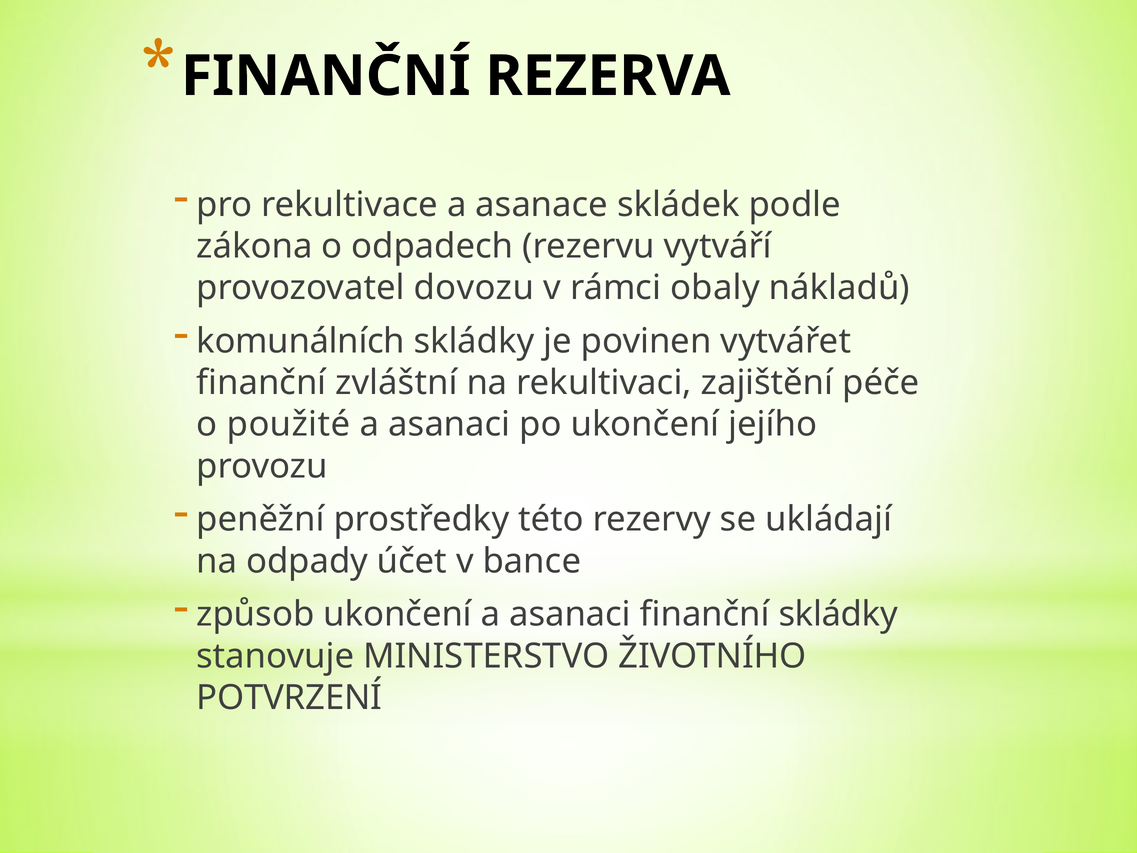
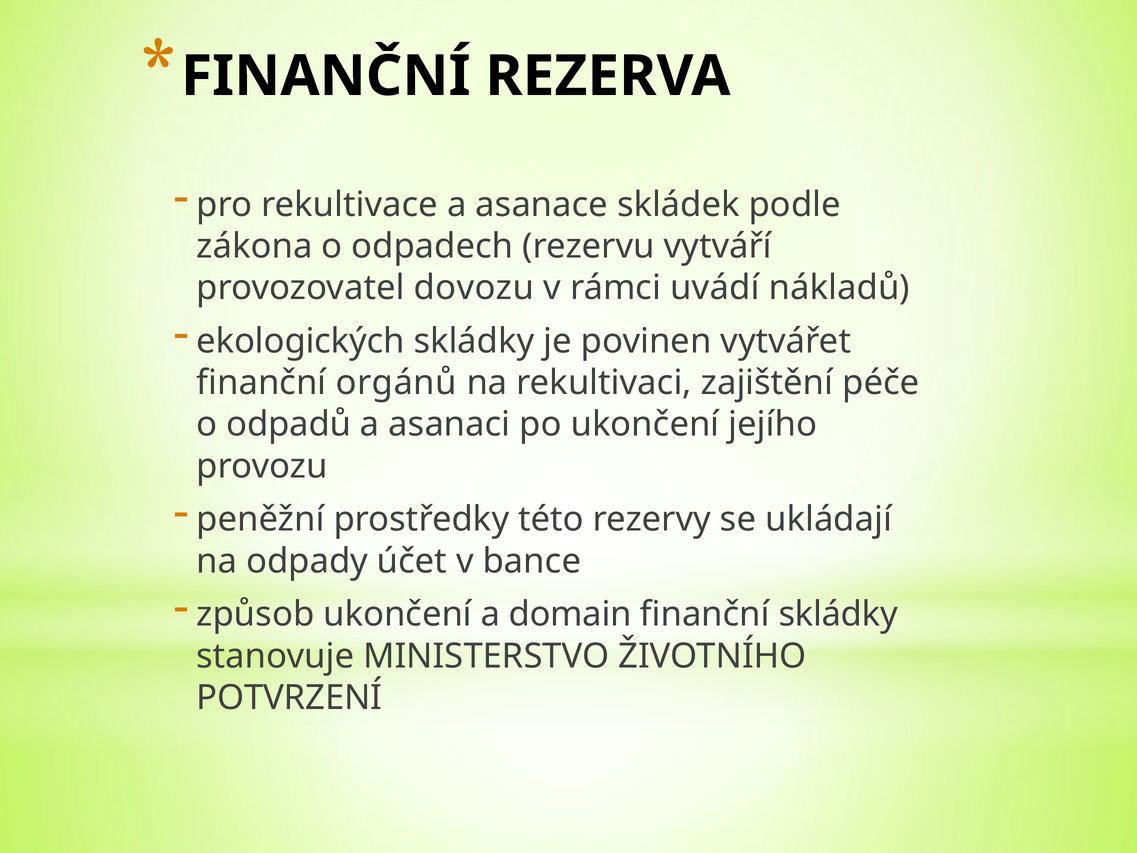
obaly: obaly -> uvádí (715, 288)
komunálních: komunálních -> ekologických (301, 341)
zvláštní: zvláštní -> orgánů (396, 383)
použité: použité -> odpadů (289, 424)
asanaci: asanaci -> domain (570, 614)
